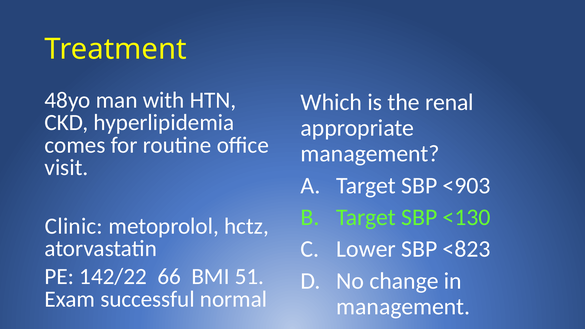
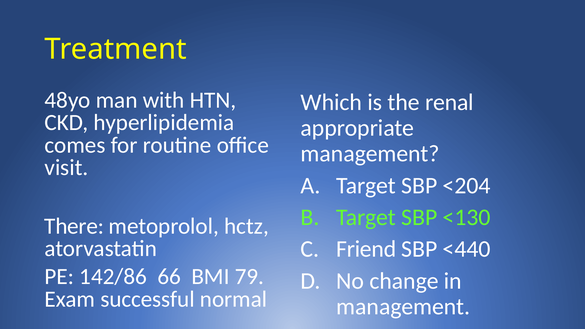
<903: <903 -> <204 (467, 186)
Clinic: Clinic -> There (74, 226)
Lower: Lower -> Friend (366, 249)
<823: <823 -> <440 (467, 249)
142/22: 142/22 -> 142/86 (113, 277)
51: 51 -> 79 (249, 277)
